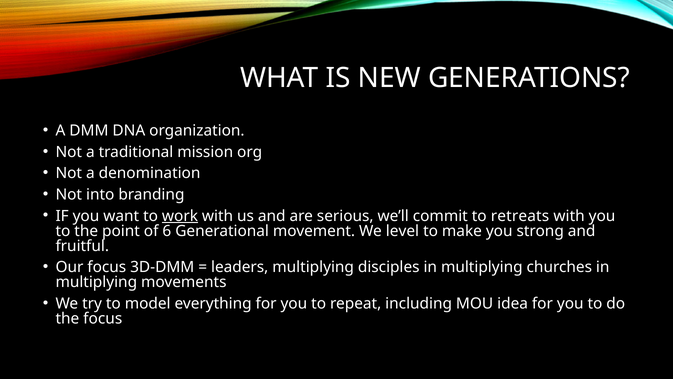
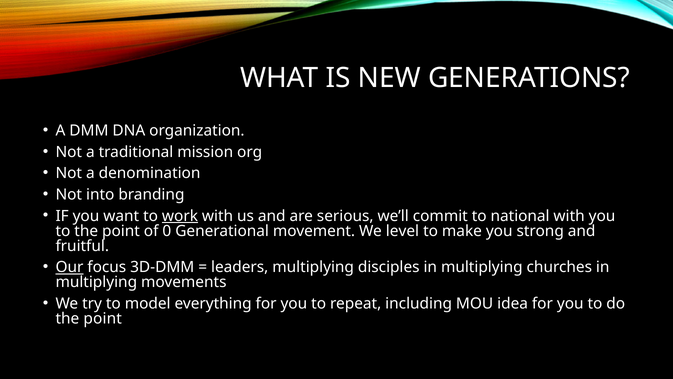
retreats: retreats -> national (520, 216)
6: 6 -> 0 (167, 231)
Our underline: none -> present (69, 267)
focus: focus -> point (103, 318)
